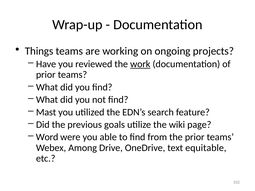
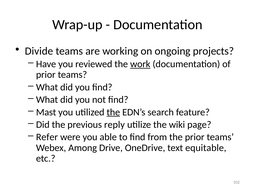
Things: Things -> Divide (39, 51)
the underline: none -> present (113, 112)
goals: goals -> reply (114, 125)
Word: Word -> Refer (47, 137)
